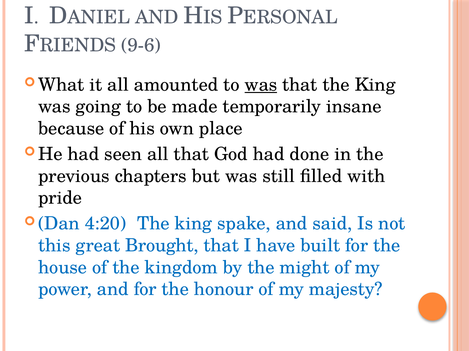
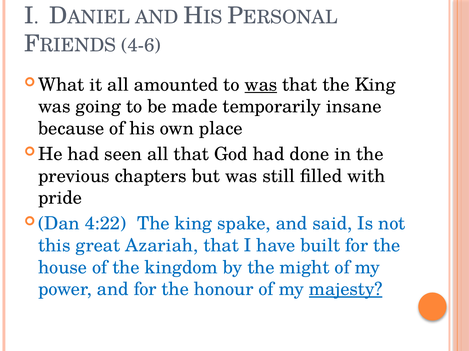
9-6: 9-6 -> 4-6 (141, 45)
4:20: 4:20 -> 4:22 (105, 224)
Brought: Brought -> Azariah (162, 246)
majesty underline: none -> present (346, 290)
